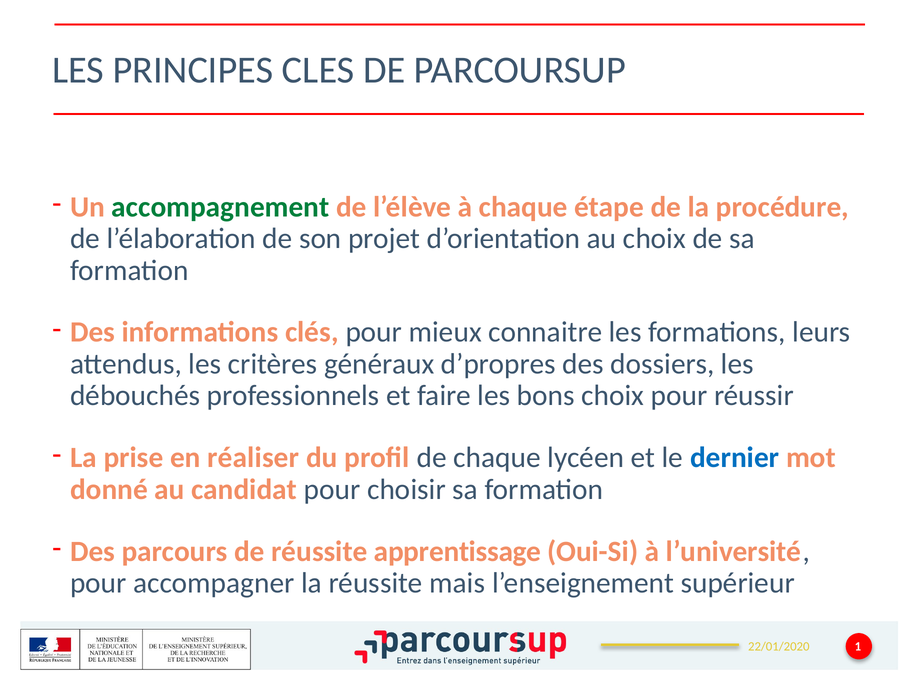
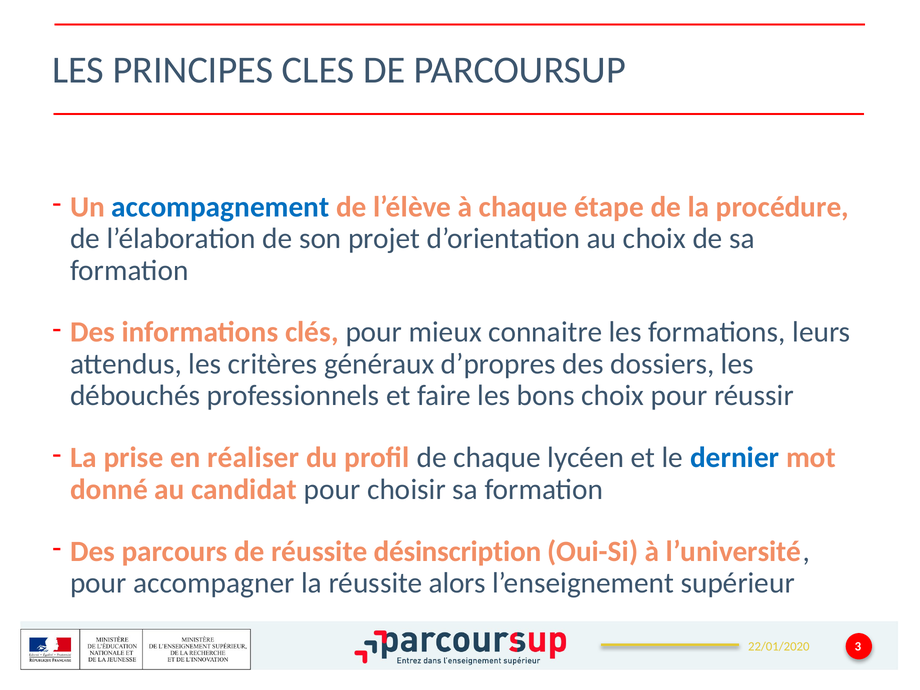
accompagnement colour: green -> blue (220, 207)
apprentissage: apprentissage -> désinscription (458, 551)
mais: mais -> alors (457, 583)
1: 1 -> 3 (858, 646)
